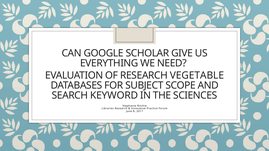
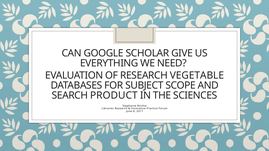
KEYWORD: KEYWORD -> PRODUCT (114, 96)
